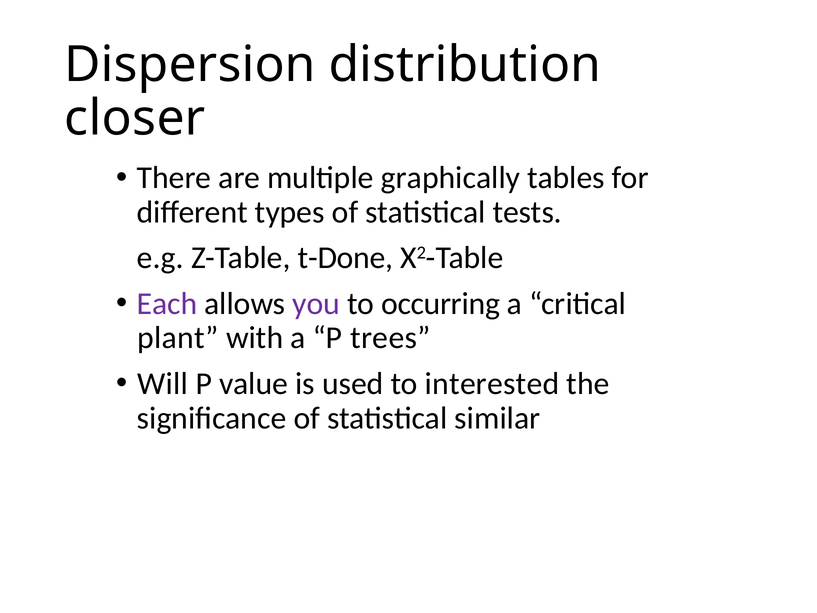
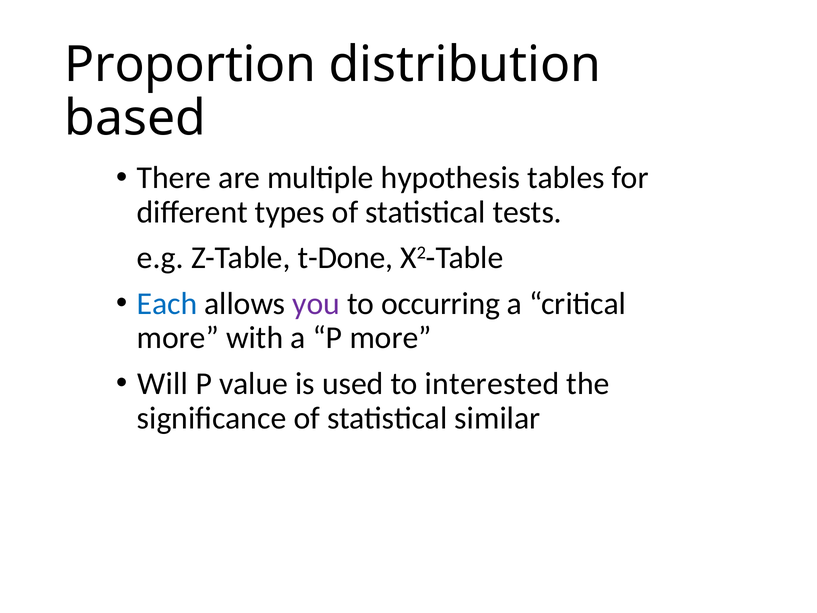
Dispersion: Dispersion -> Proportion (190, 65)
closer: closer -> based (135, 118)
graphically: graphically -> hypothesis (451, 178)
Each colour: purple -> blue (167, 304)
plant: plant -> more (178, 338)
P trees: trees -> more (391, 338)
